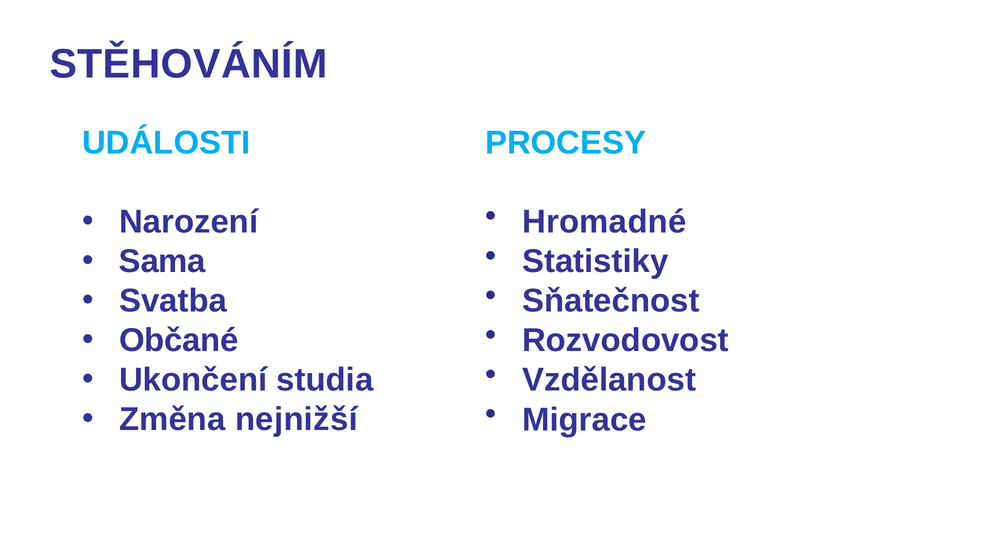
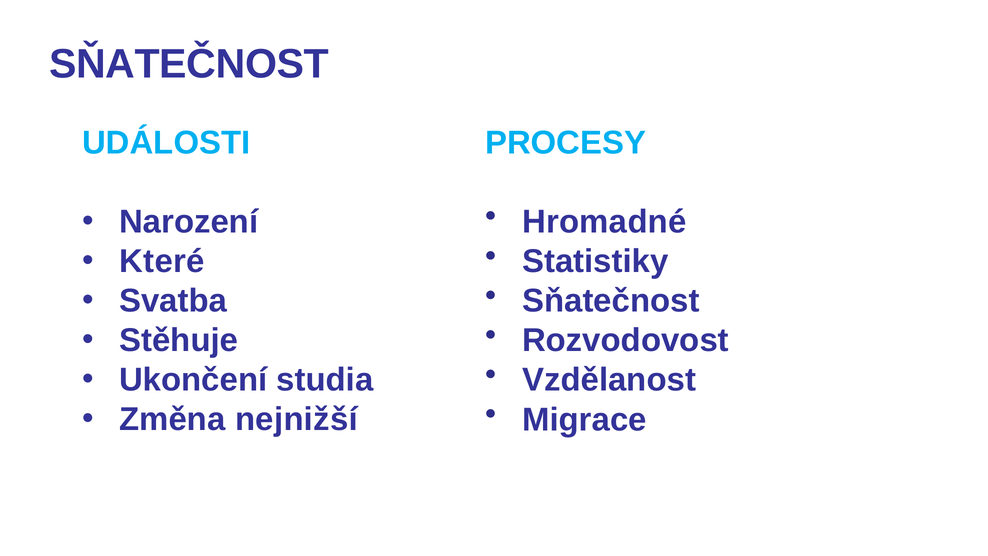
STĚHOVÁNÍM: STĚHOVÁNÍM -> SŇATEČNOST (189, 64)
Sama: Sama -> Které (162, 261)
Občané: Občané -> Stěhuje (179, 340)
